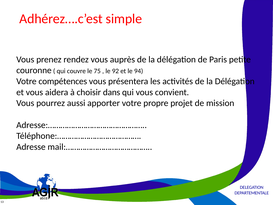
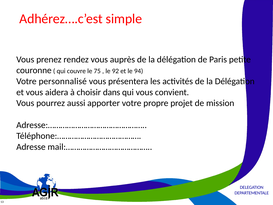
compétences: compétences -> personnalisé (63, 81)
